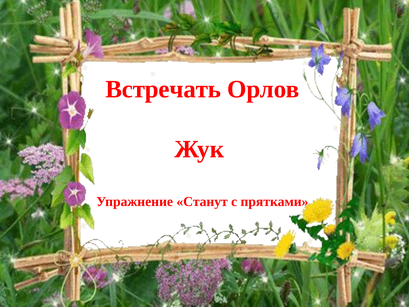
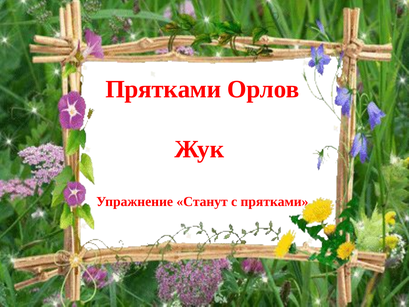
Встречать: Встречать -> Прятками (163, 89)
